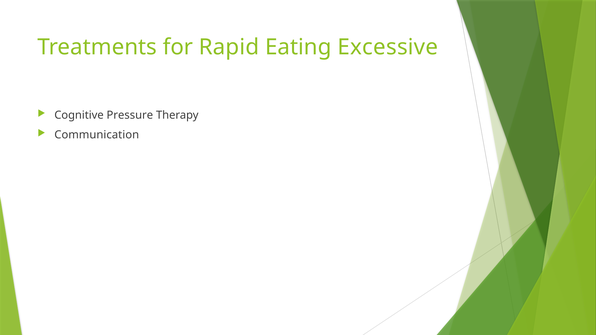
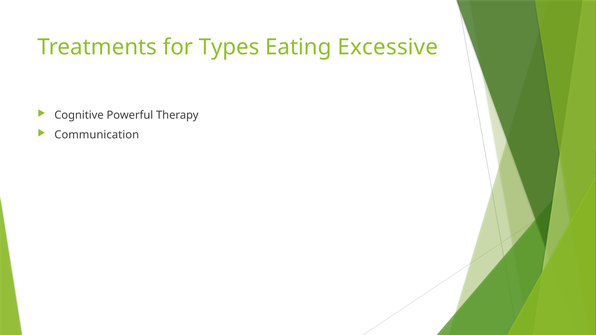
Rapid: Rapid -> Types (229, 47)
Pressure: Pressure -> Powerful (130, 115)
